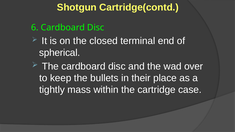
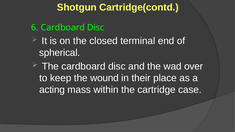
bullets: bullets -> wound (104, 78)
tightly: tightly -> acting (52, 90)
